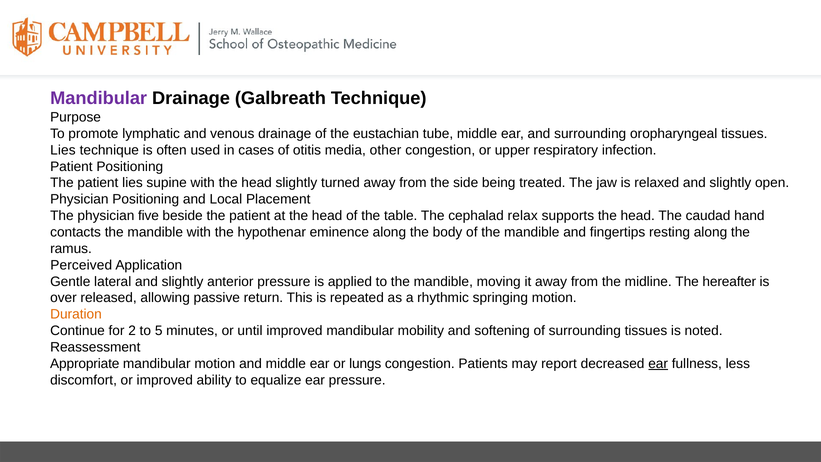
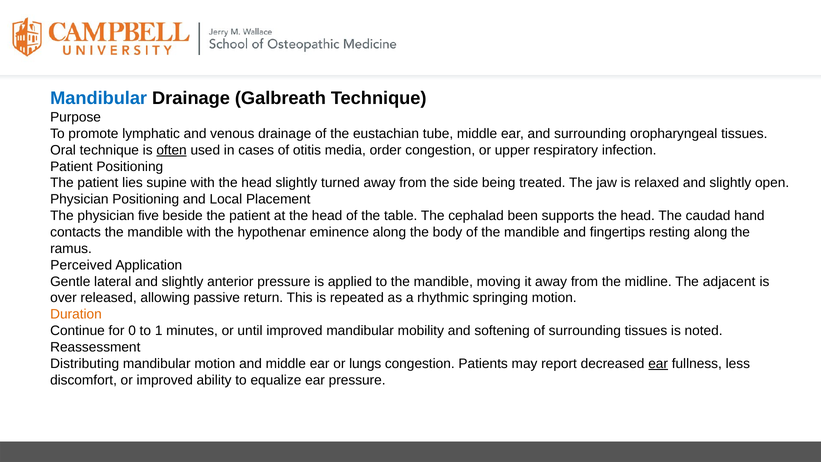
Mandibular colour: purple -> blue (99, 98)
Lies: Lies -> Oral (63, 150)
often underline: none -> present (172, 150)
other: other -> order (386, 150)
relax: relax -> been (523, 216)
hereafter: hereafter -> adjacent (729, 281)
2: 2 -> 0 (132, 331)
5: 5 -> 1 (159, 331)
Appropriate: Appropriate -> Distributing (85, 363)
